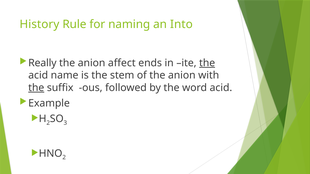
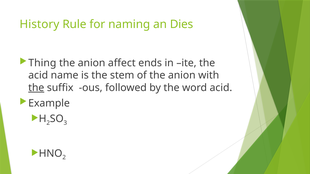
Into: Into -> Dies (182, 24)
Really: Really -> Thing (42, 63)
the underline: present -> none (207, 63)
